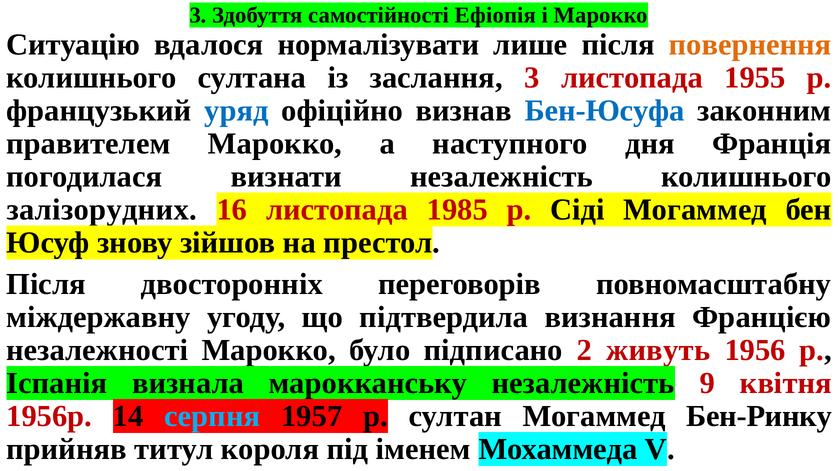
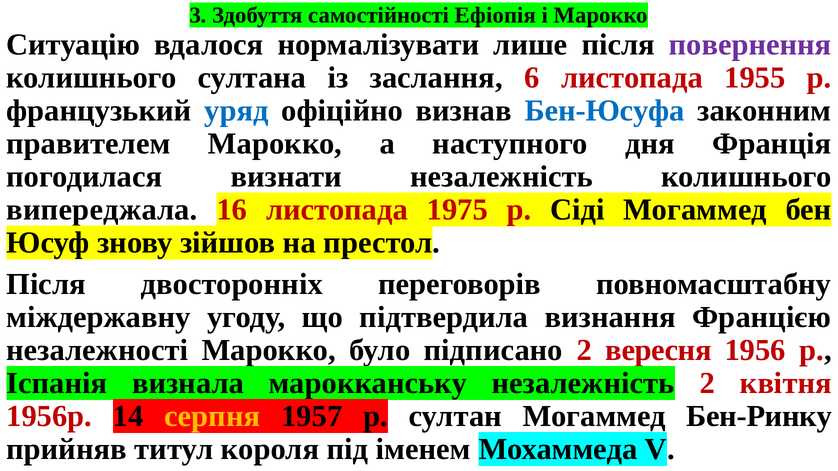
повернення colour: orange -> purple (750, 45)
заслання 3: 3 -> 6 (532, 78)
залізорудних: залізорудних -> випереджала (102, 210)
1985: 1985 -> 1975 (457, 210)
живуть: живуть -> вересня (659, 351)
незалежність 9: 9 -> 2 (707, 384)
серпня colour: light blue -> yellow (212, 417)
